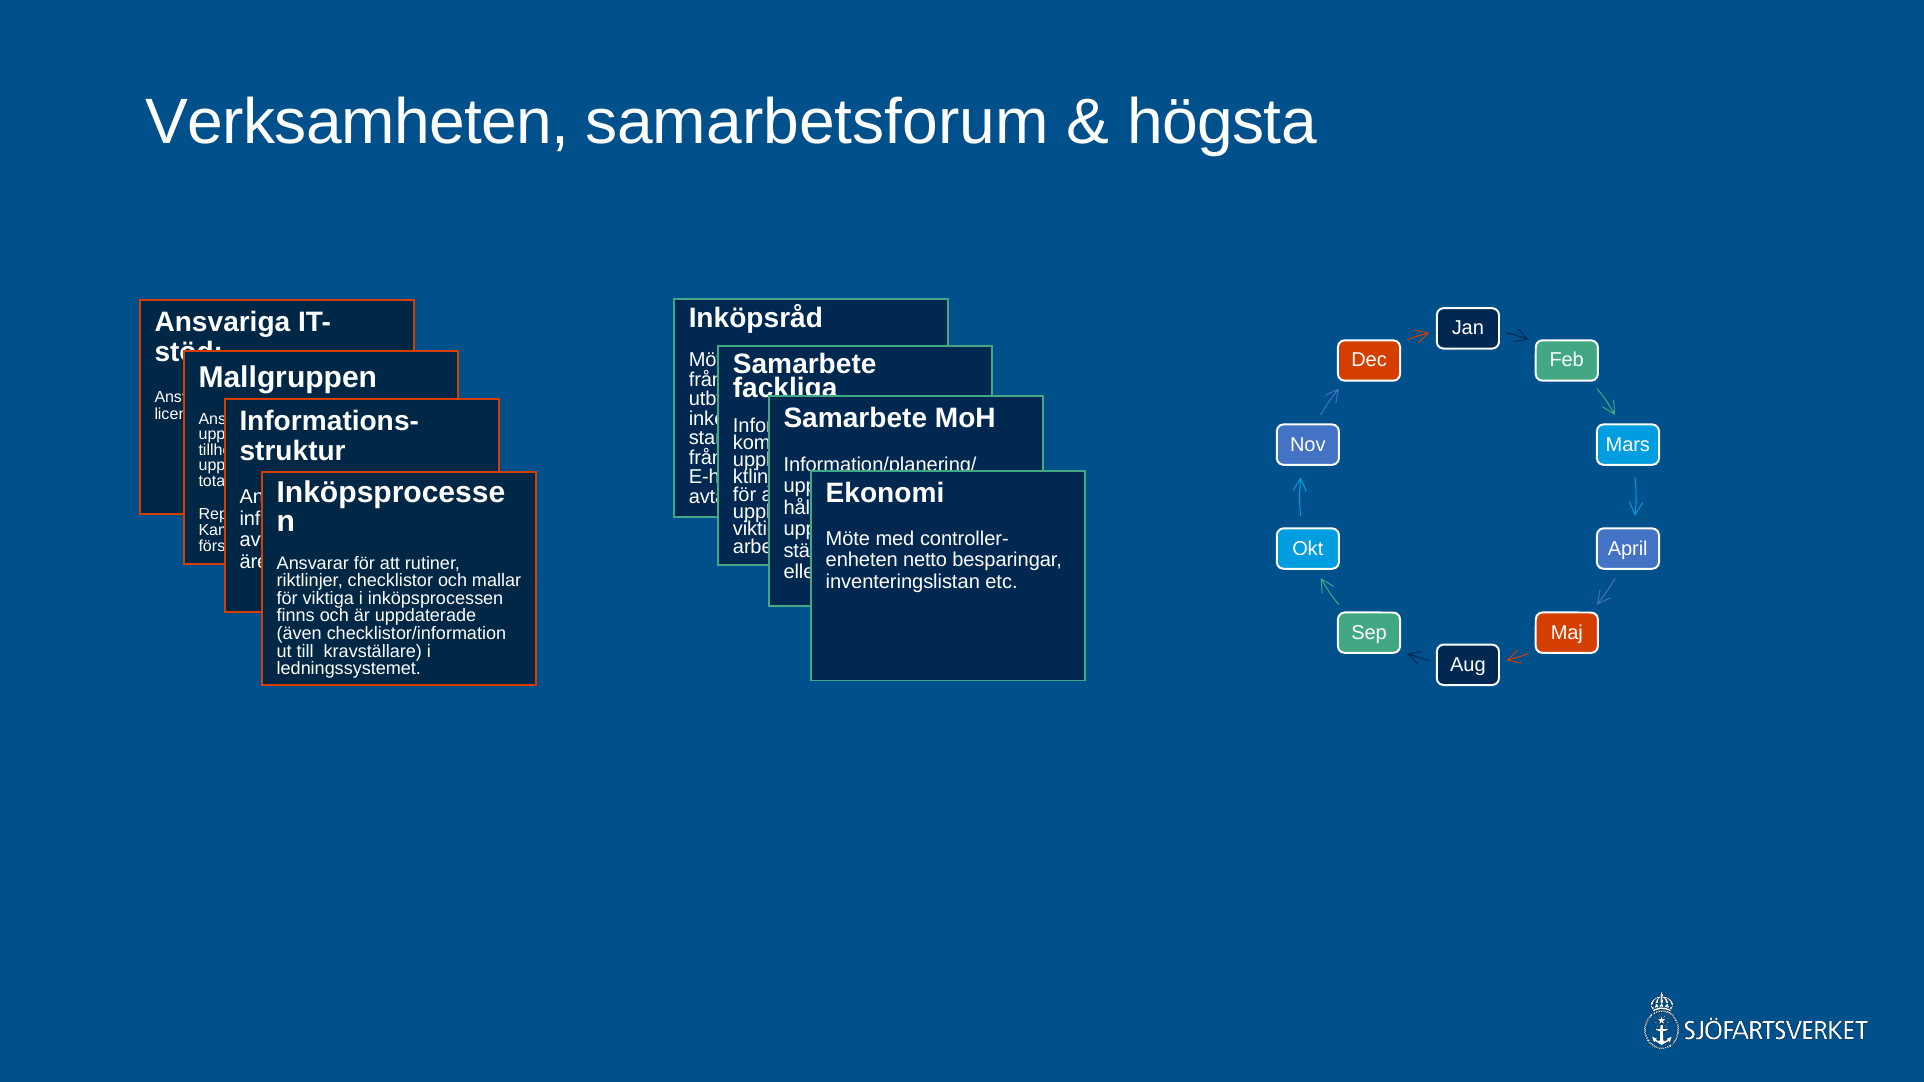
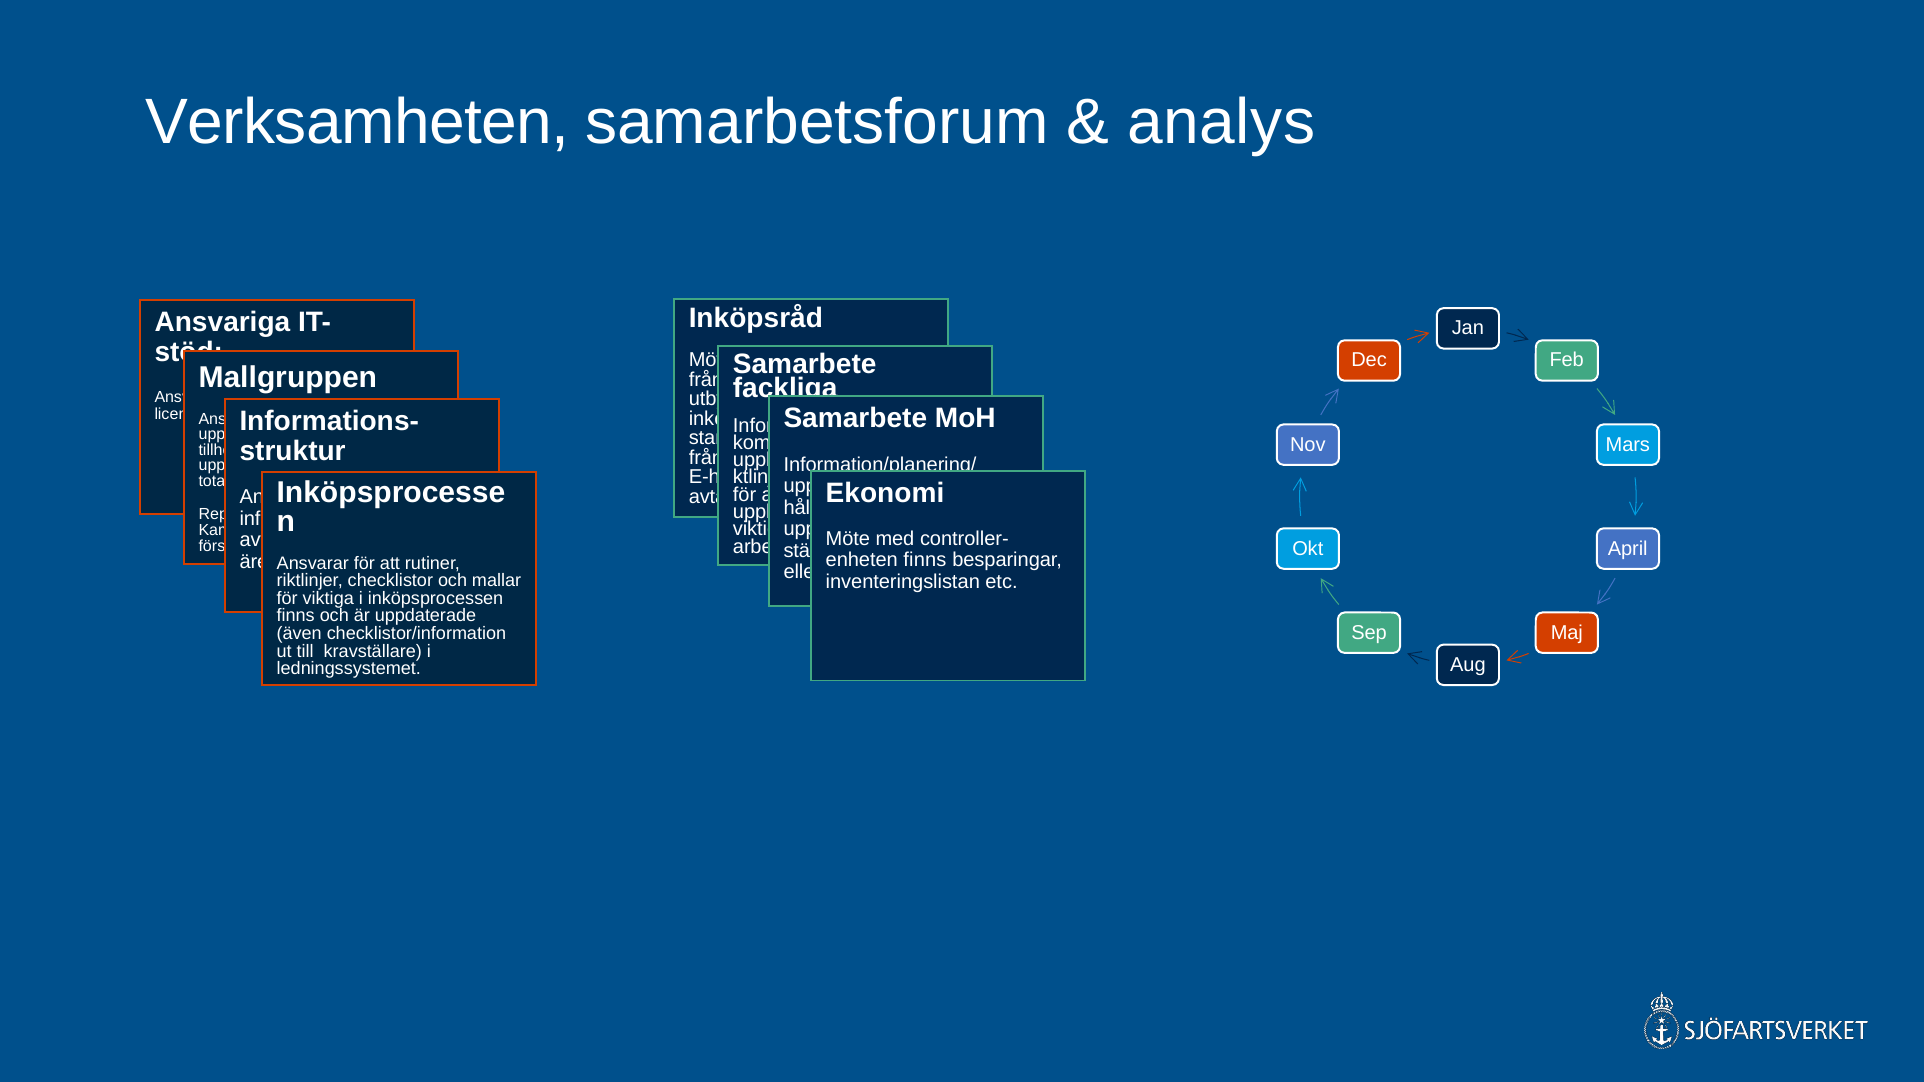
högsta: högsta -> analys (1221, 122)
netto: netto -> finns (925, 560)
